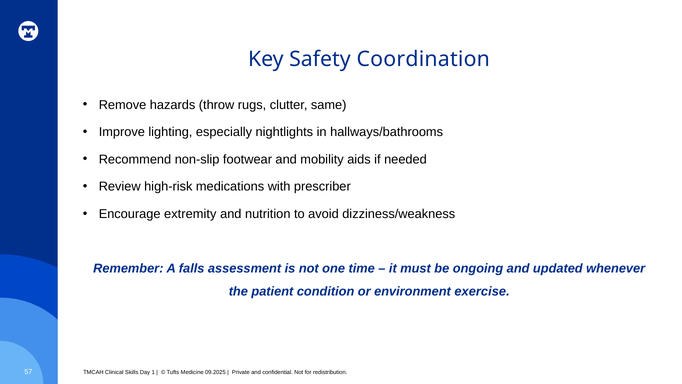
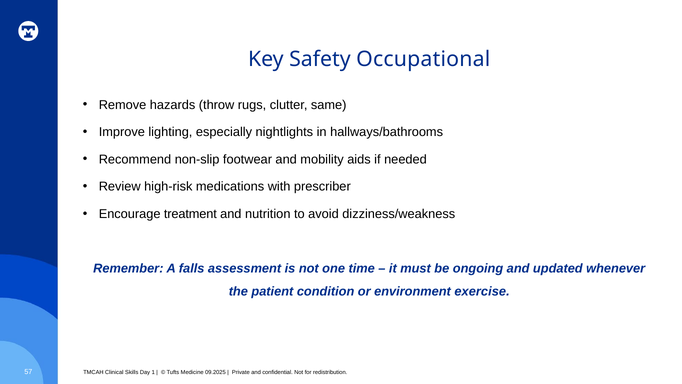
Coordination: Coordination -> Occupational (423, 59)
extremity: extremity -> treatment (190, 214)
